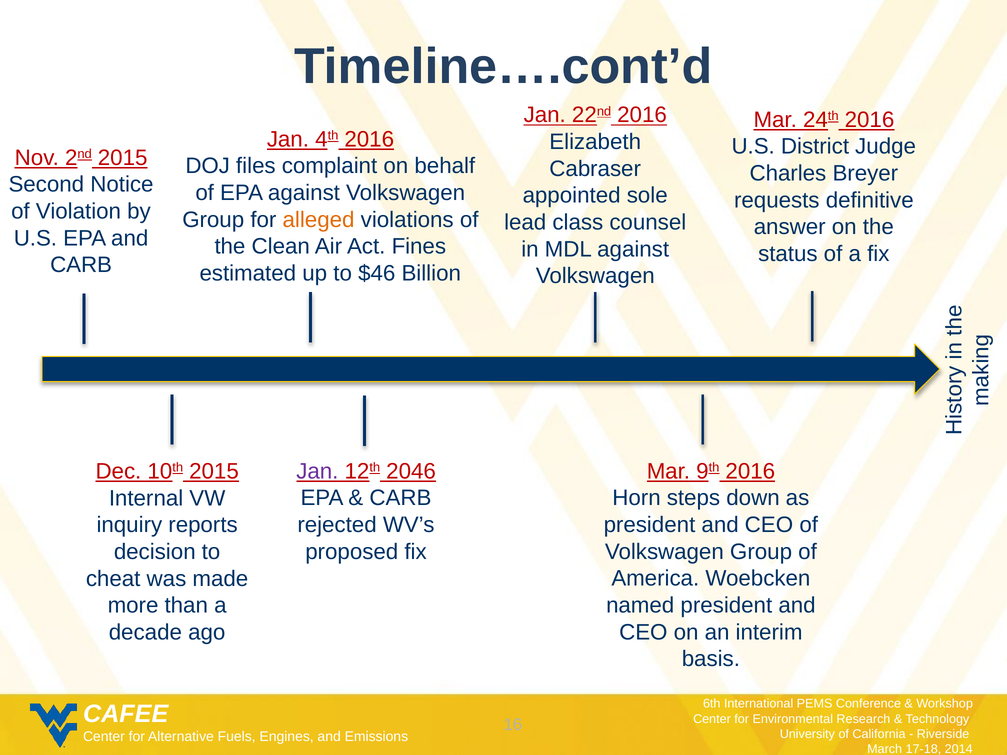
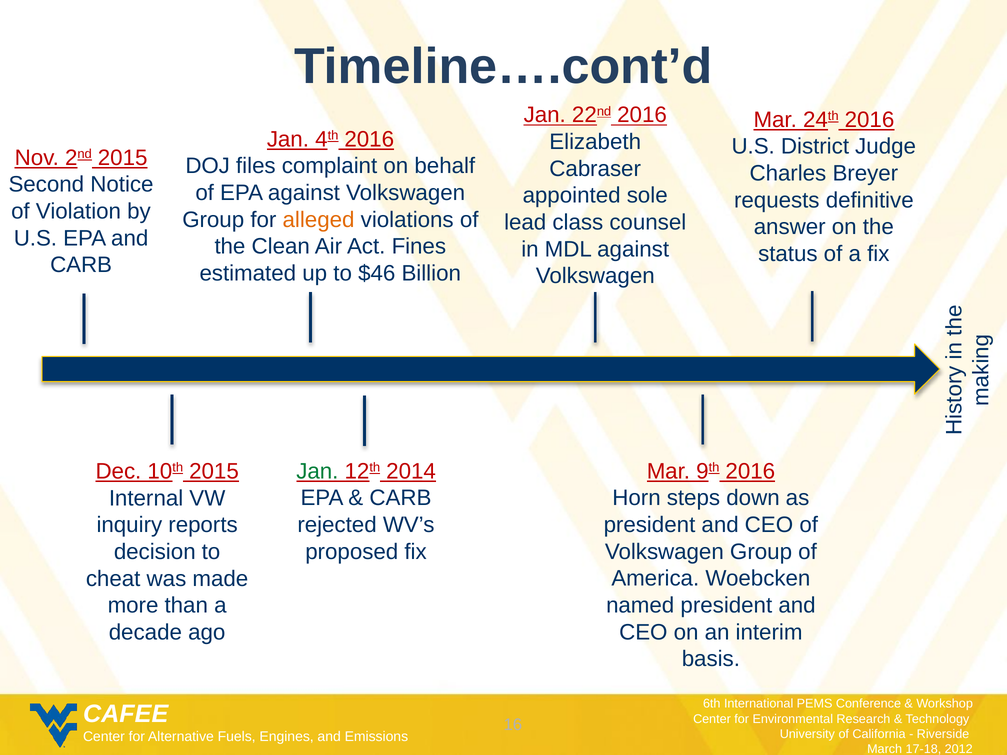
Jan colour: purple -> green (317, 471)
2046: 2046 -> 2014 (411, 471)
2014: 2014 -> 2012 (959, 749)
